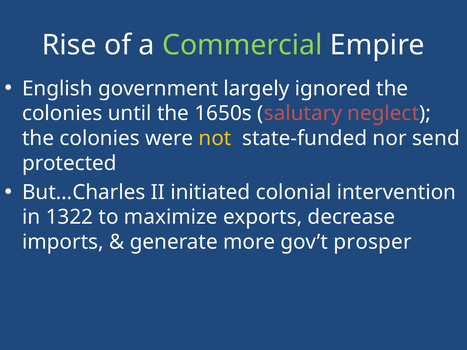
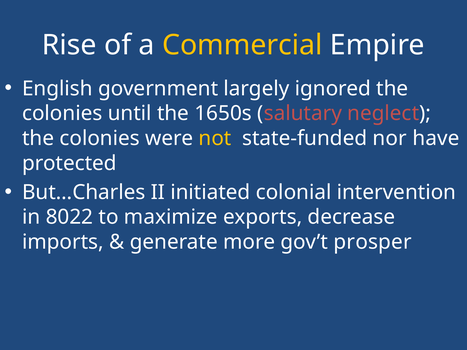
Commercial colour: light green -> yellow (242, 45)
send: send -> have (436, 138)
1322: 1322 -> 8022 (69, 217)
